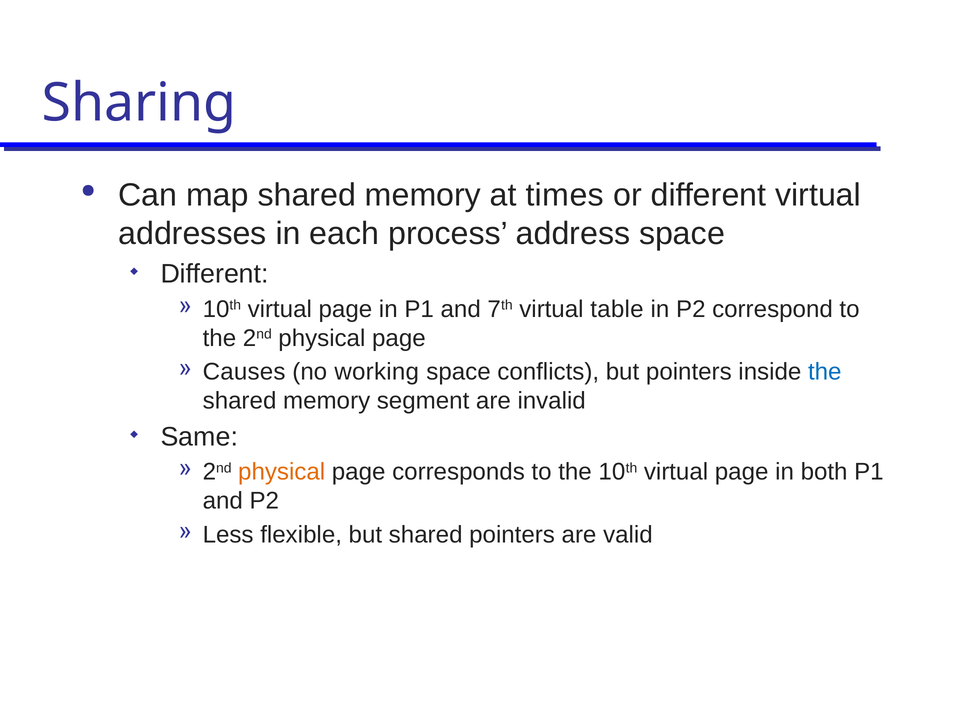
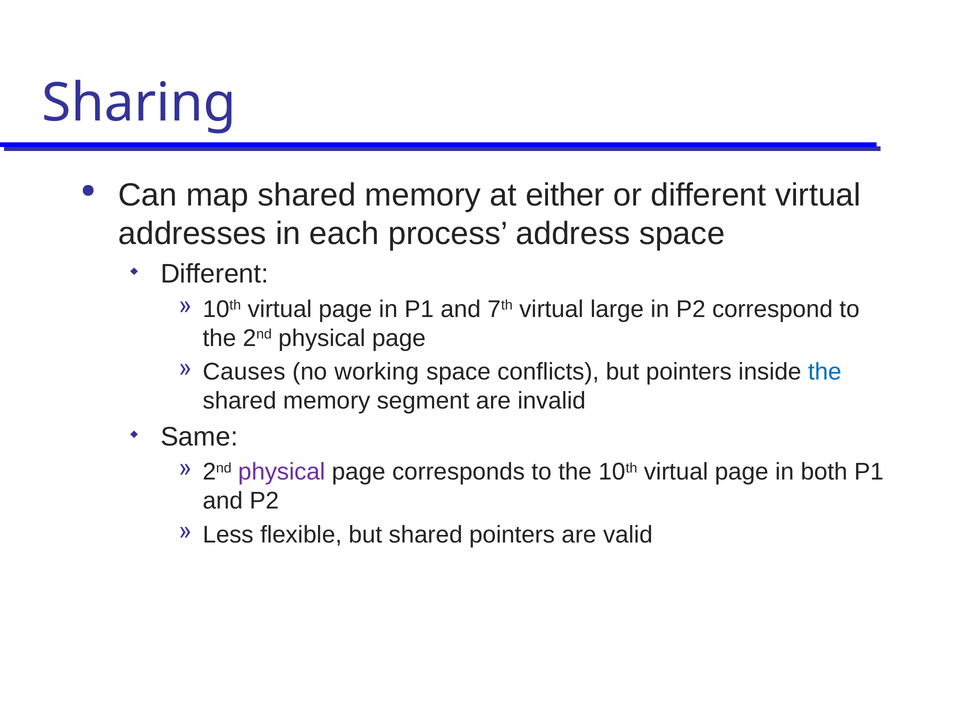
times: times -> either (565, 195)
table: table -> large (617, 309)
physical colour: orange -> purple (282, 472)
